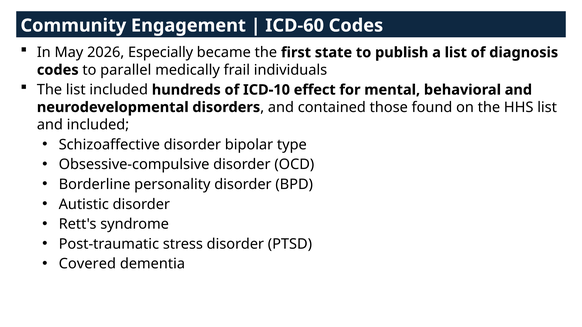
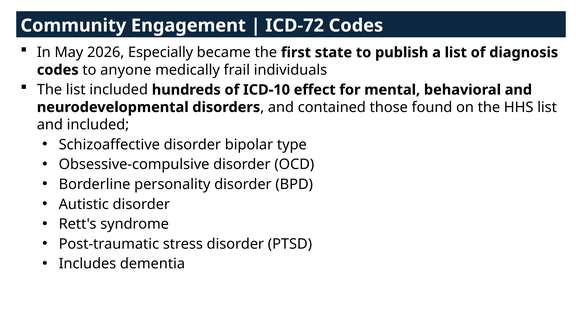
ICD-60: ICD-60 -> ICD-72 (295, 26)
parallel: parallel -> anyone (126, 70)
Covered: Covered -> Includes (87, 264)
